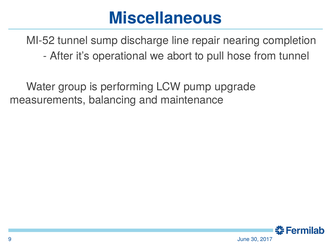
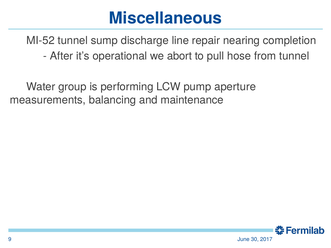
upgrade: upgrade -> aperture (235, 87)
